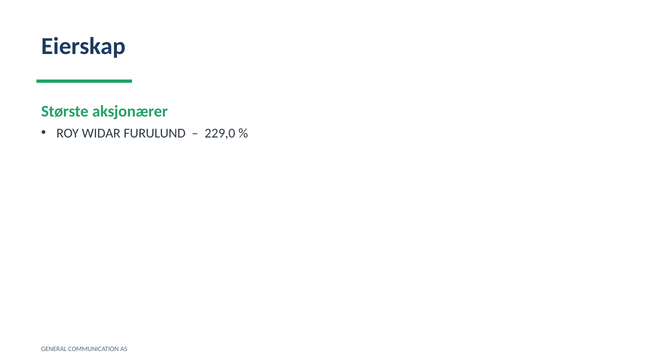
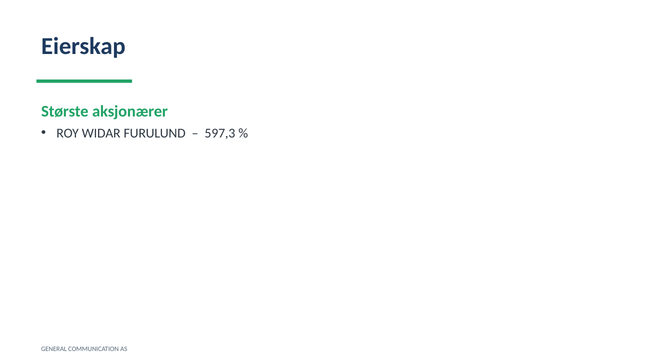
229,0: 229,0 -> 597,3 (220, 133)
